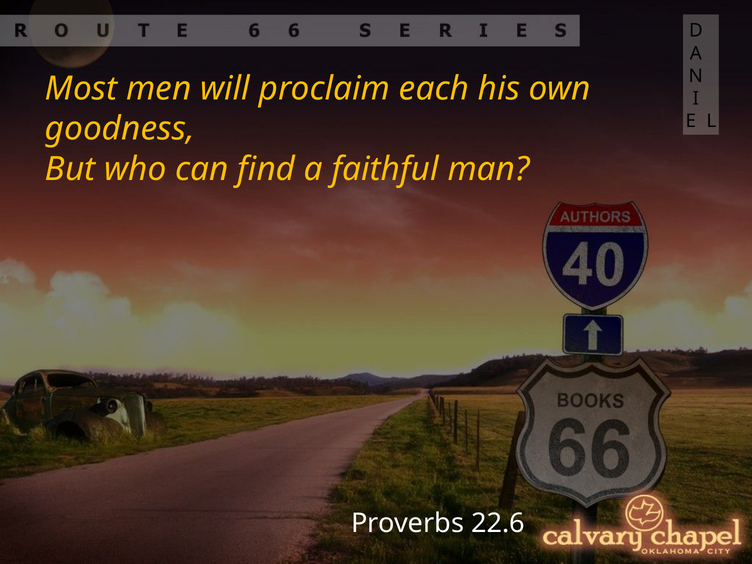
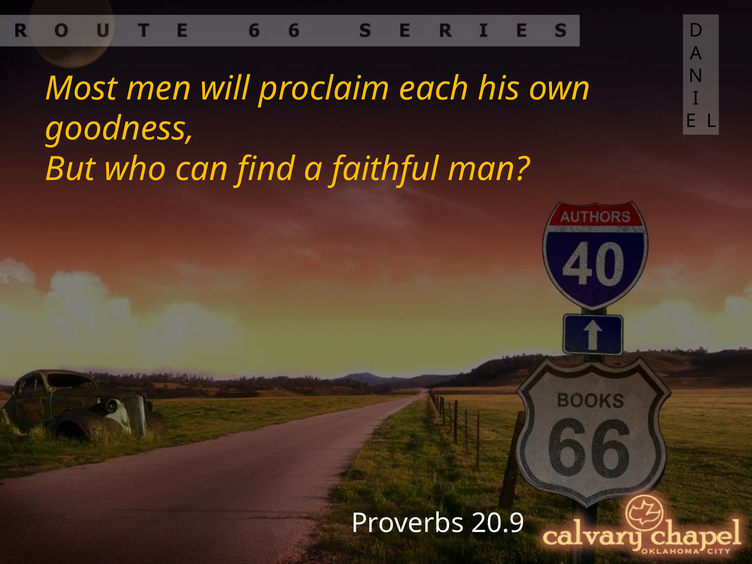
22.6: 22.6 -> 20.9 (498, 523)
